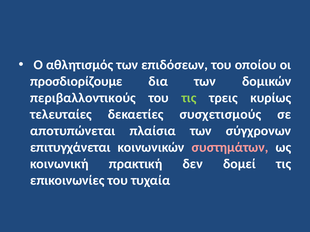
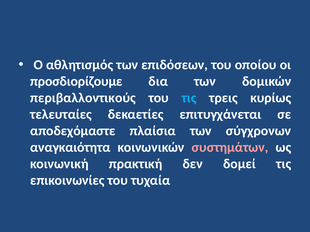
τις colour: light green -> light blue (189, 98)
συσχετισμούς: συσχετισμούς -> επιτυγχάνεται (220, 115)
αποτυπώνεται: αποτυπώνεται -> αποδεχόμαστε (73, 131)
επιτυγχάνεται: επιτυγχάνεται -> αναγκαιότητα (70, 148)
